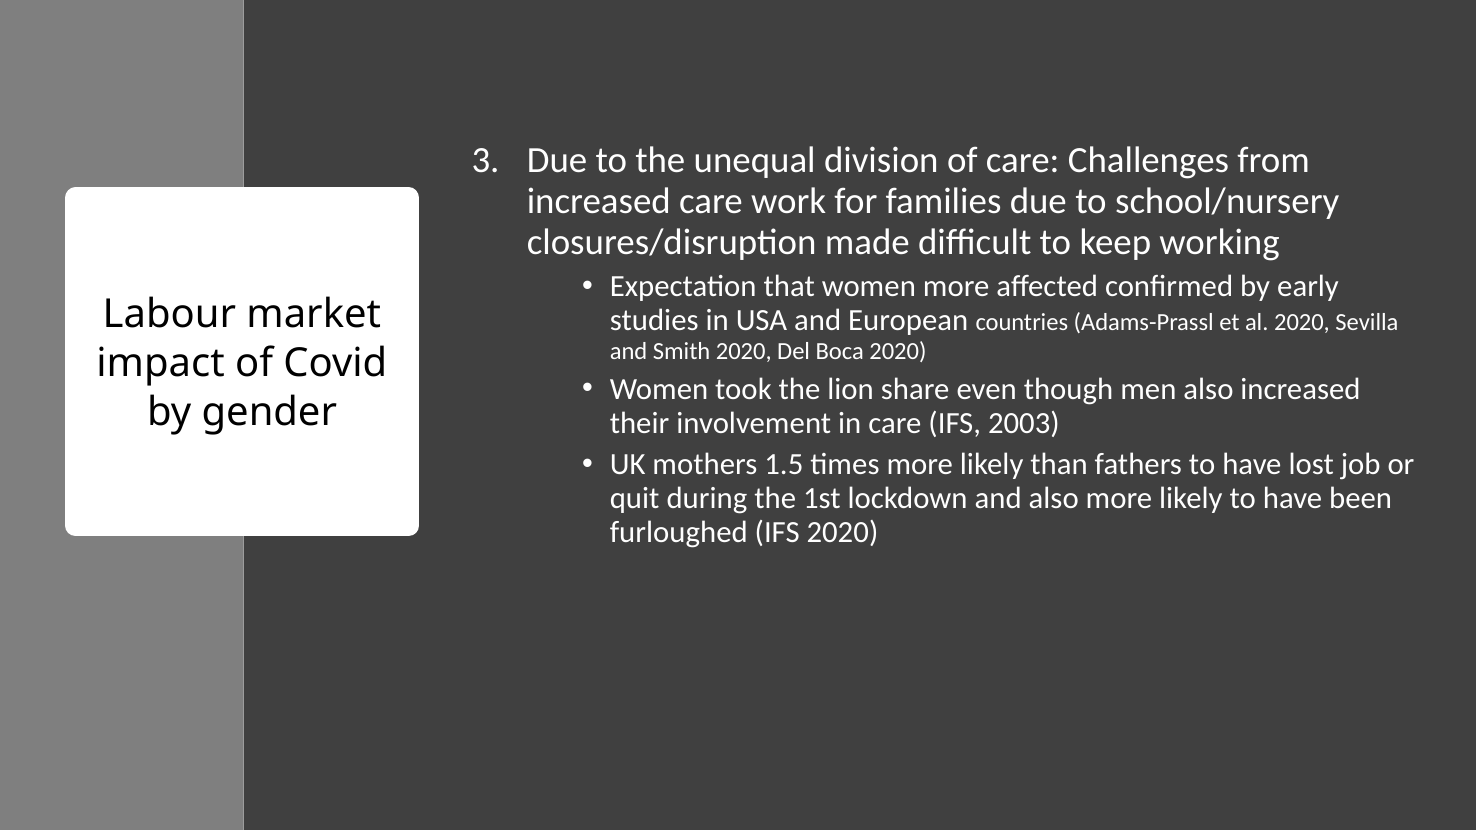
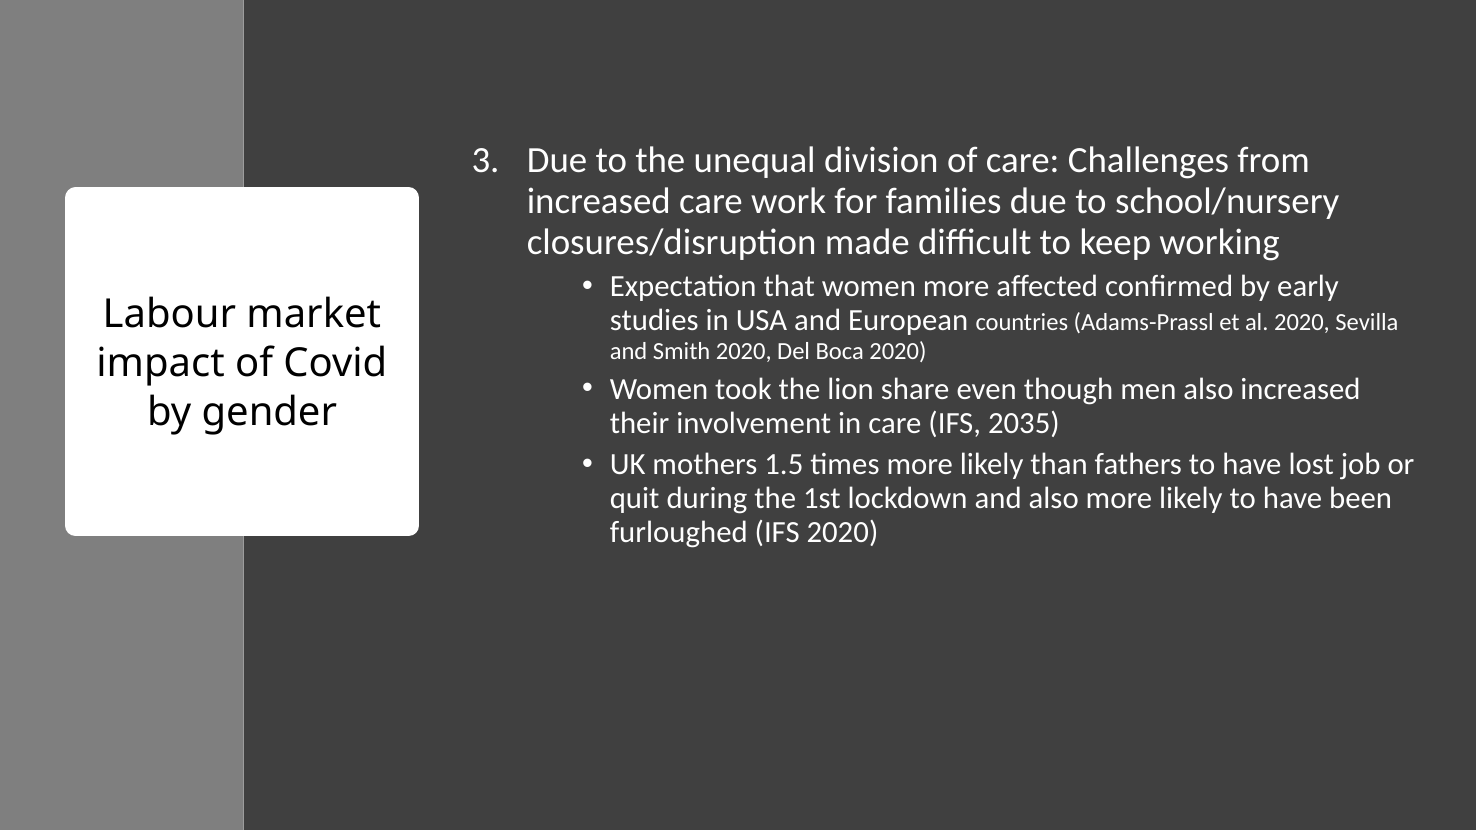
2003: 2003 -> 2035 (1024, 423)
